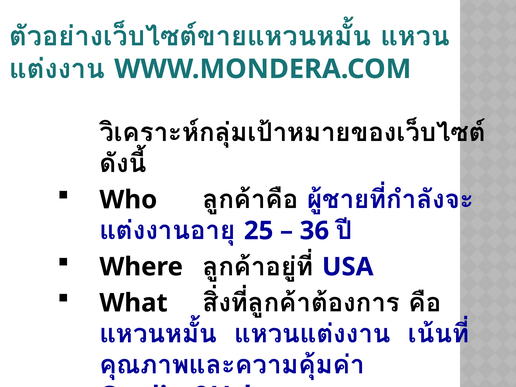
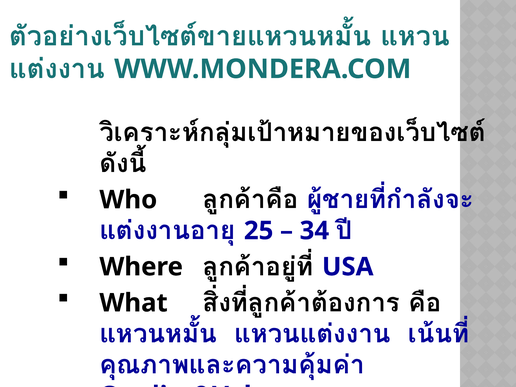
36: 36 -> 34 (314, 231)
